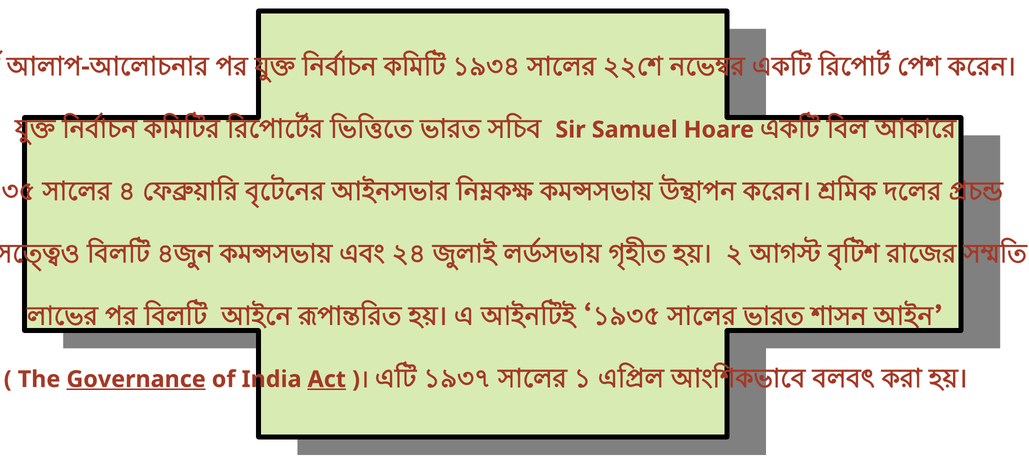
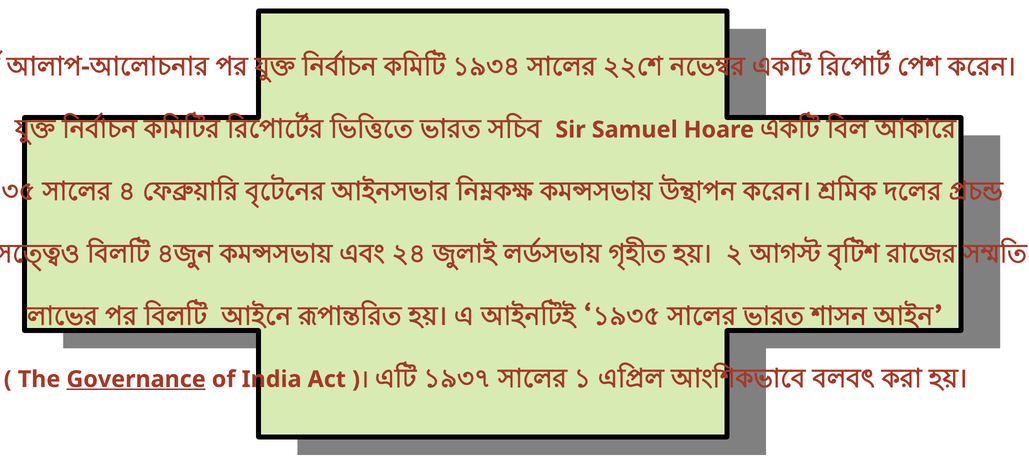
Act underline: present -> none (327, 379)
